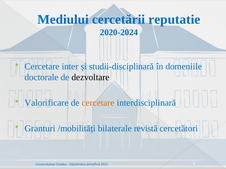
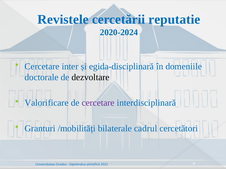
Mediului: Mediului -> Revistele (63, 20)
studii-disciplinară: studii-disciplinară -> egida-disciplinară (121, 67)
cercetare colour: orange -> purple (98, 103)
revistă: revistă -> cadrul (146, 129)
